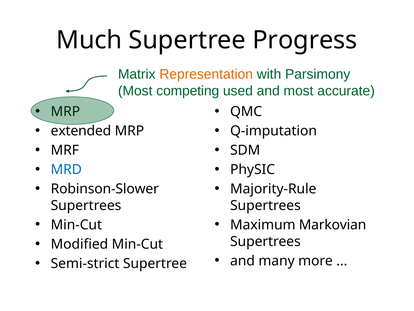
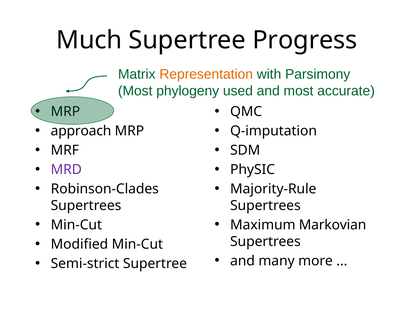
competing: competing -> phylogeny (188, 91)
extended: extended -> approach (81, 131)
MRD colour: blue -> purple (66, 169)
Robinson-Slower: Robinson-Slower -> Robinson-Clades (105, 189)
